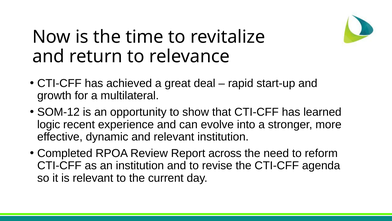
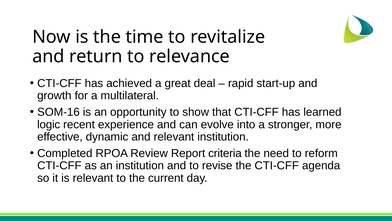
SOM-12: SOM-12 -> SOM-16 (58, 112)
across: across -> criteria (225, 153)
